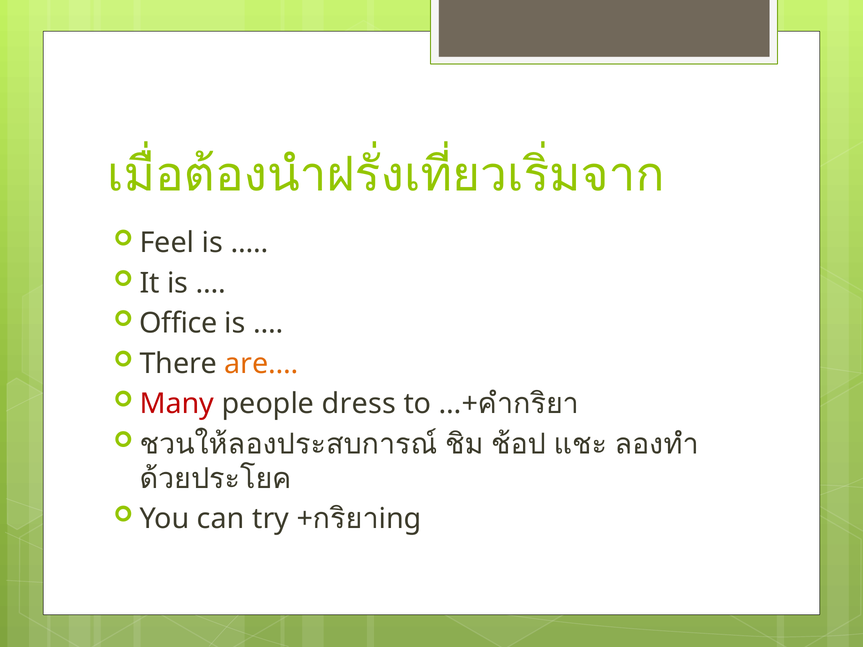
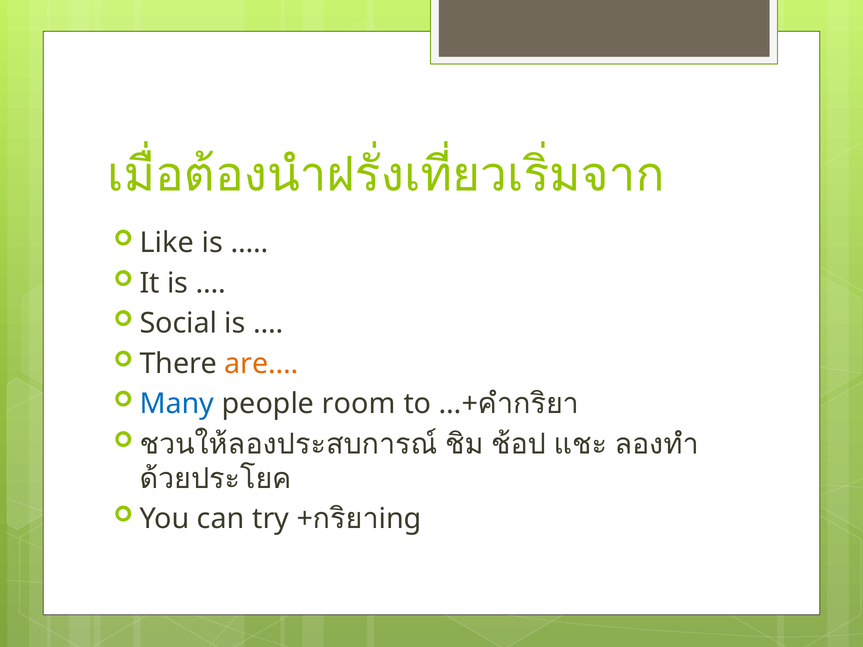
Feel: Feel -> Like (167, 243)
Office: Office -> Social (178, 323)
Many colour: red -> blue (177, 404)
dress: dress -> room (359, 404)
